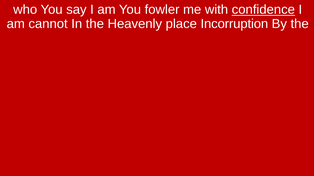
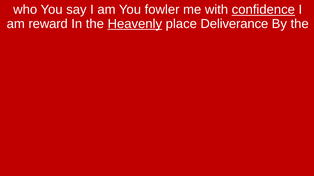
cannot: cannot -> reward (48, 24)
Heavenly underline: none -> present (135, 24)
Incorruption: Incorruption -> Deliverance (234, 24)
